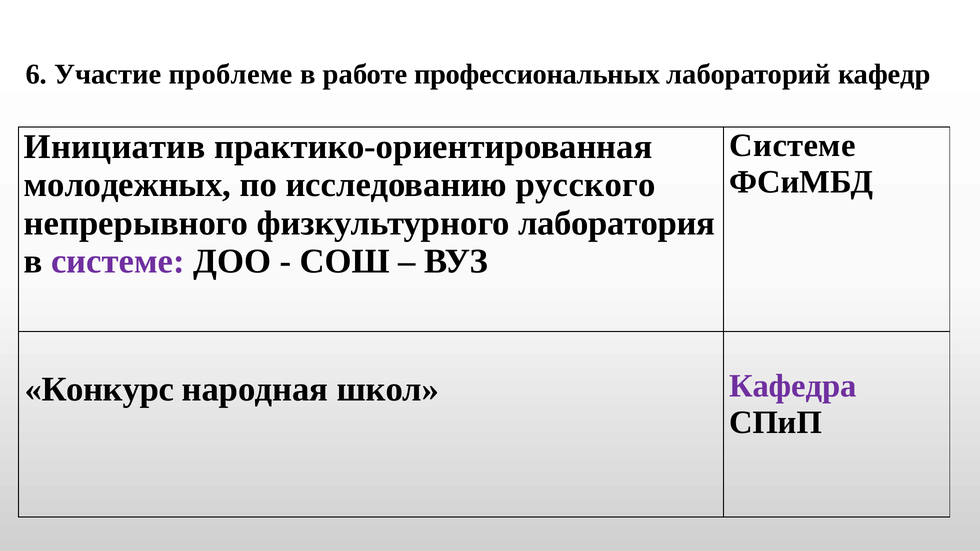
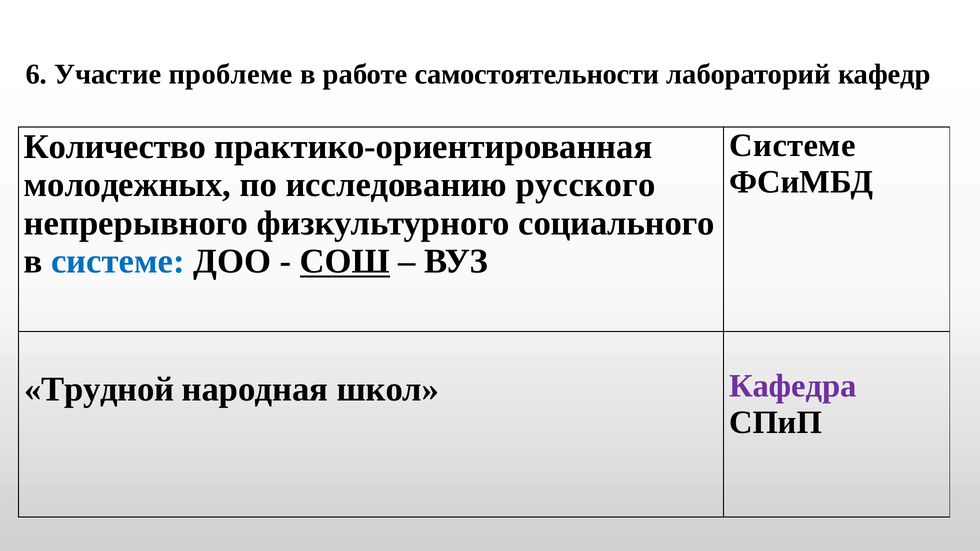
профессиональных: профессиональных -> самостоятельности (537, 74)
Инициатив: Инициатив -> Количество (115, 147)
лаборатория: лаборатория -> социального (617, 223)
системе colour: purple -> blue (118, 262)
СОШ underline: none -> present (345, 262)
Конкурс: Конкурс -> Трудной (99, 389)
